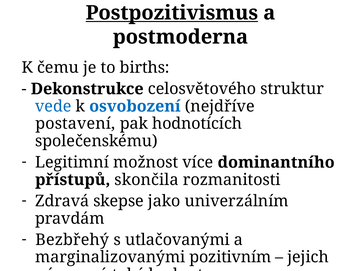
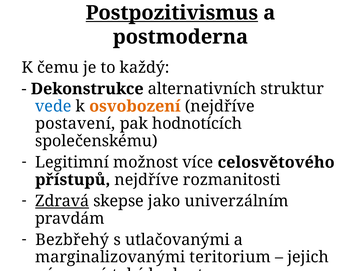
births: births -> každý (145, 68)
celosvětového: celosvětového -> alternativních (202, 89)
osvobození colour: blue -> orange (135, 106)
dominantního: dominantního -> celosvětového (276, 162)
přístupů skončila: skončila -> nejdříve (147, 180)
Zdravá underline: none -> present (62, 201)
pozitivním: pozitivním -> teritorium (230, 257)
